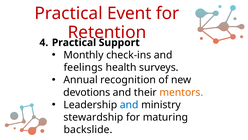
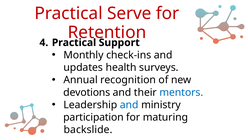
Event: Event -> Serve (129, 13)
feelings: feelings -> updates (83, 67)
mentors colour: orange -> blue (181, 92)
stewardship: stewardship -> participation (93, 117)
